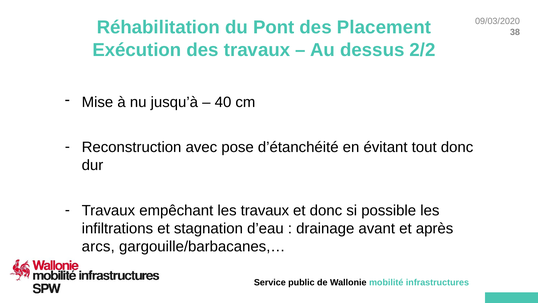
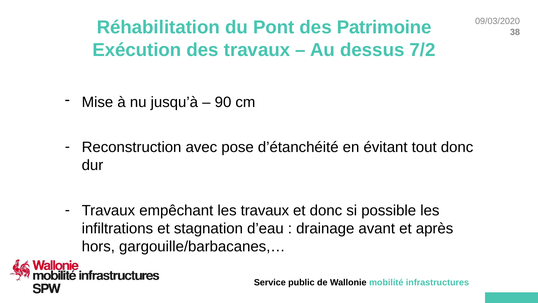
Placement: Placement -> Patrimoine (384, 27)
2/2: 2/2 -> 7/2 (423, 50)
40: 40 -> 90 (223, 102)
arcs: arcs -> hors (98, 246)
